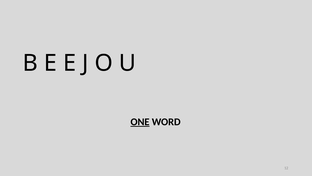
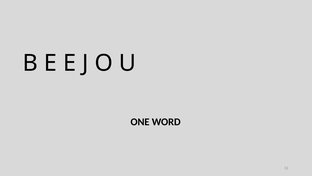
ONE underline: present -> none (140, 121)
